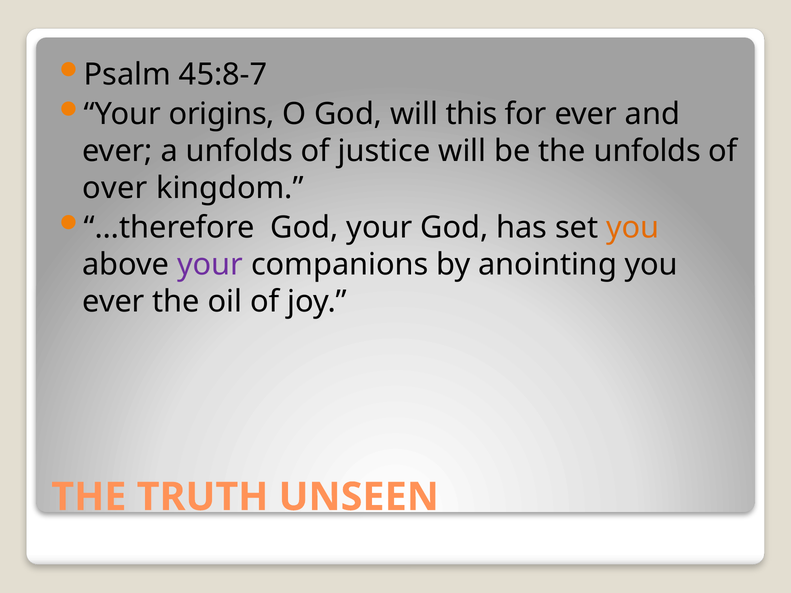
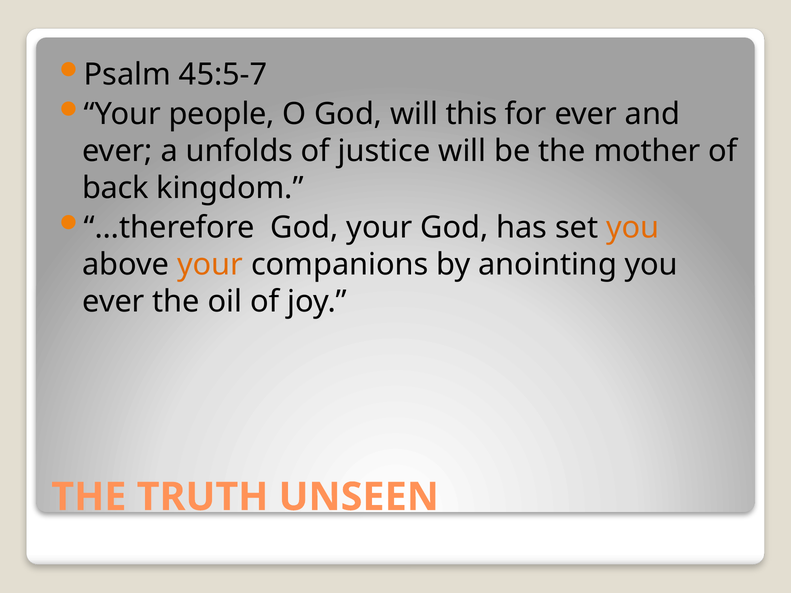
45:8-7: 45:8-7 -> 45:5-7 (223, 74)
origins: origins -> people (222, 114)
the unfolds: unfolds -> mother (647, 151)
over: over -> back (115, 188)
your colour: purple -> orange (210, 265)
